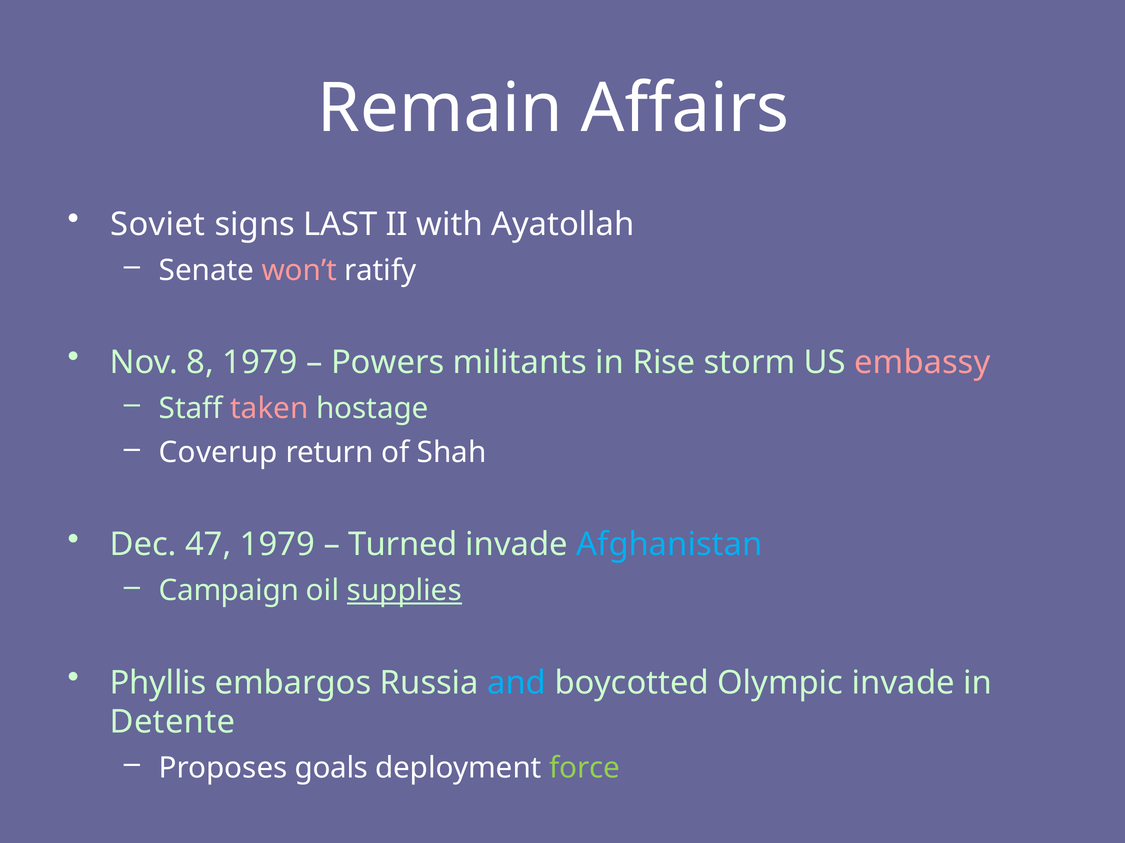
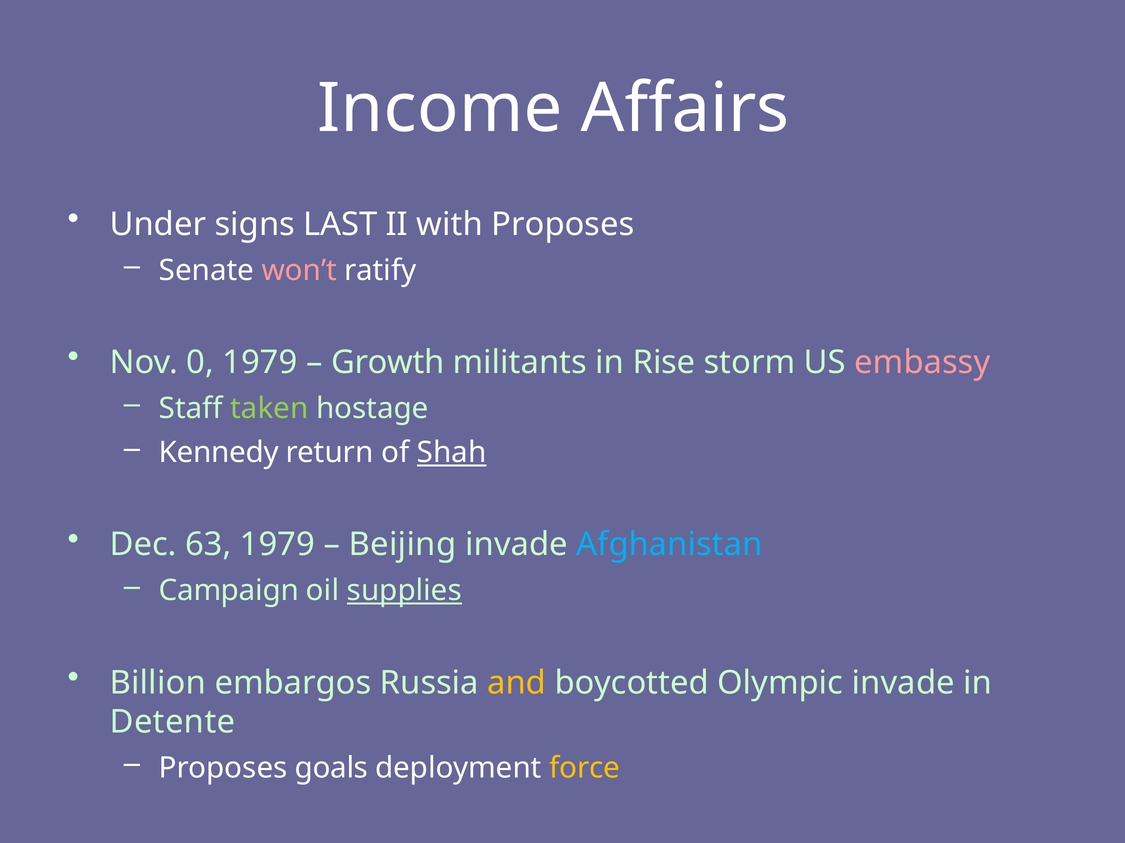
Remain: Remain -> Income (440, 109)
Soviet: Soviet -> Under (158, 224)
with Ayatollah: Ayatollah -> Proposes (563, 224)
8: 8 -> 0 (200, 363)
Powers: Powers -> Growth (388, 363)
taken colour: pink -> light green (269, 409)
Coverup: Coverup -> Kennedy (219, 453)
Shah underline: none -> present (452, 453)
47: 47 -> 63 (208, 545)
Turned: Turned -> Beijing (402, 545)
Phyllis: Phyllis -> Billion (158, 683)
and colour: light blue -> yellow (517, 683)
force colour: light green -> yellow (585, 769)
